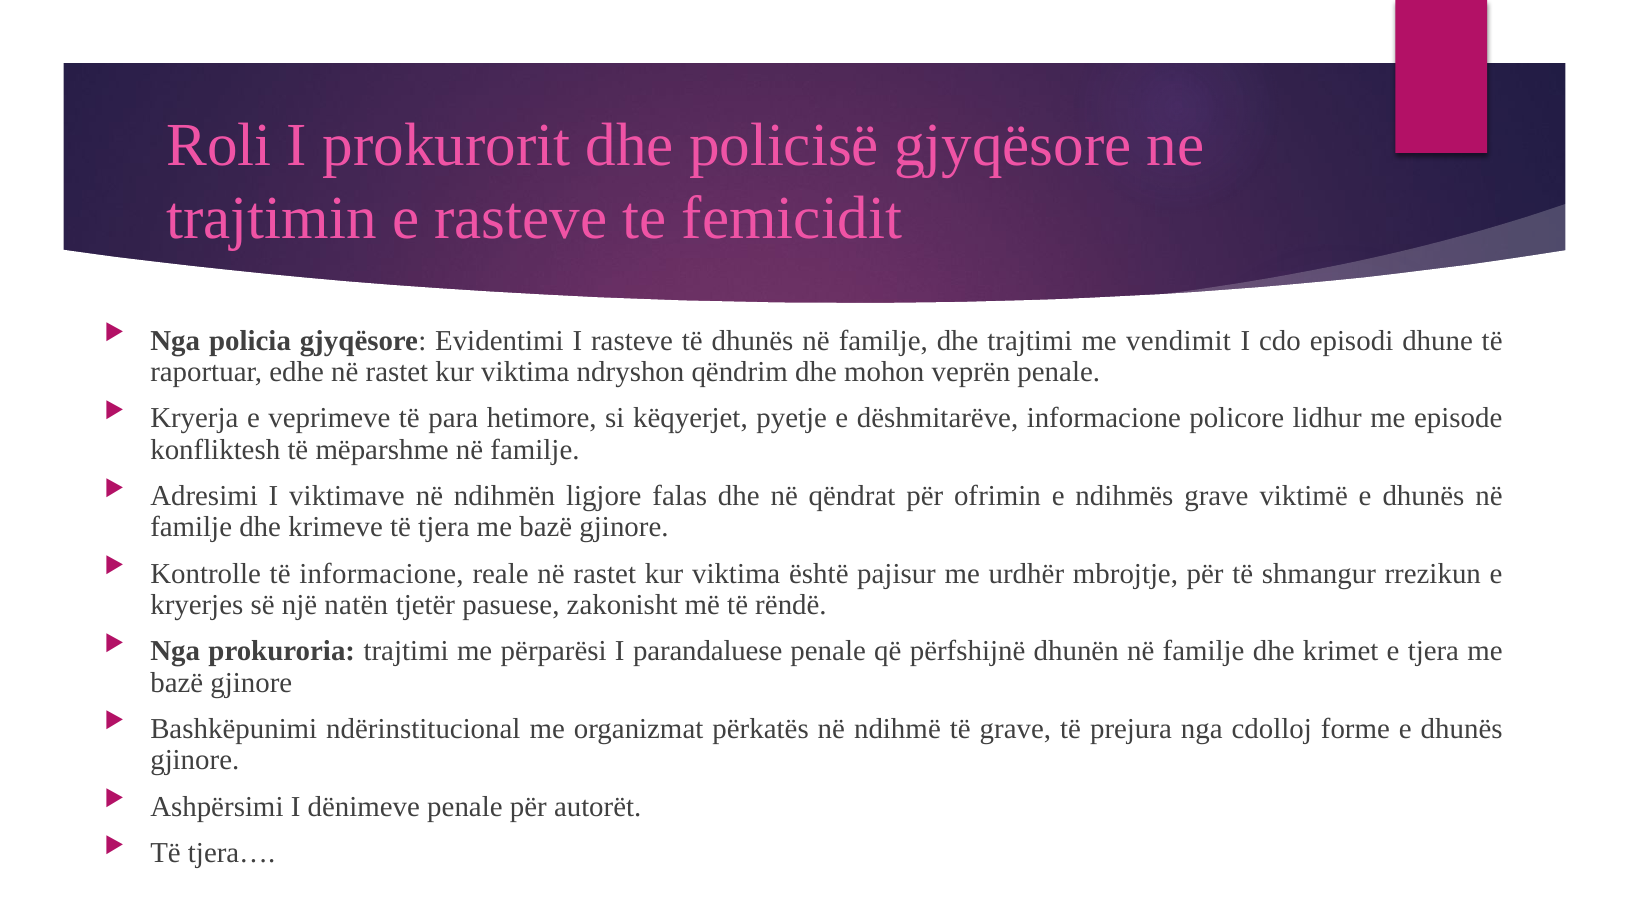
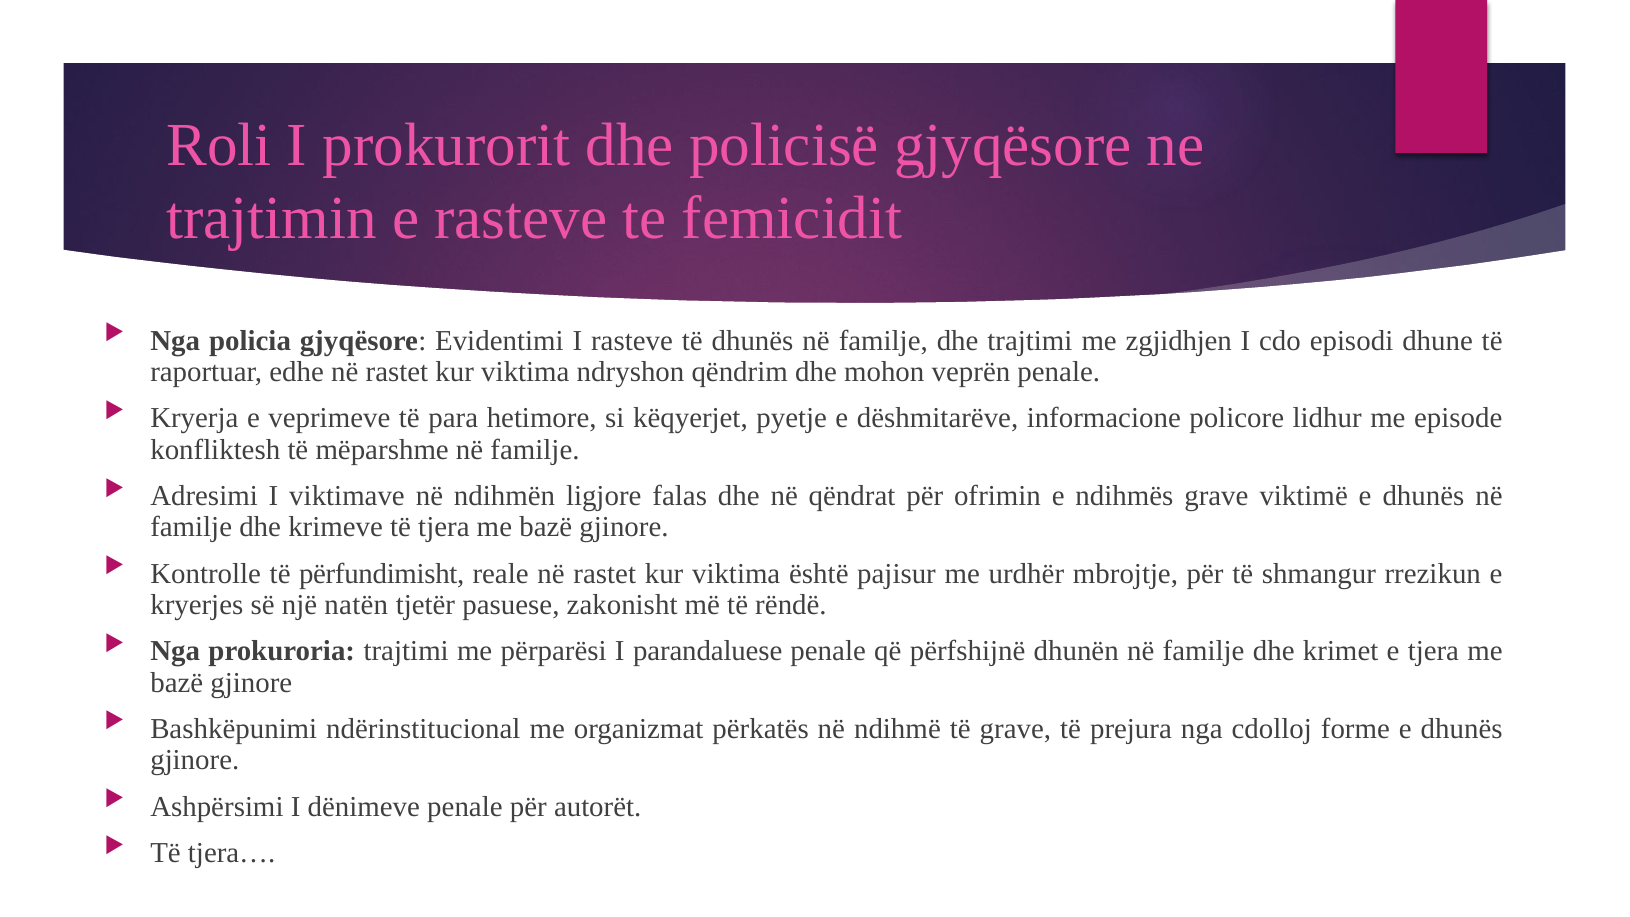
vendimit: vendimit -> zgjidhjen (1179, 341)
të informacione: informacione -> përfundimisht (382, 574)
